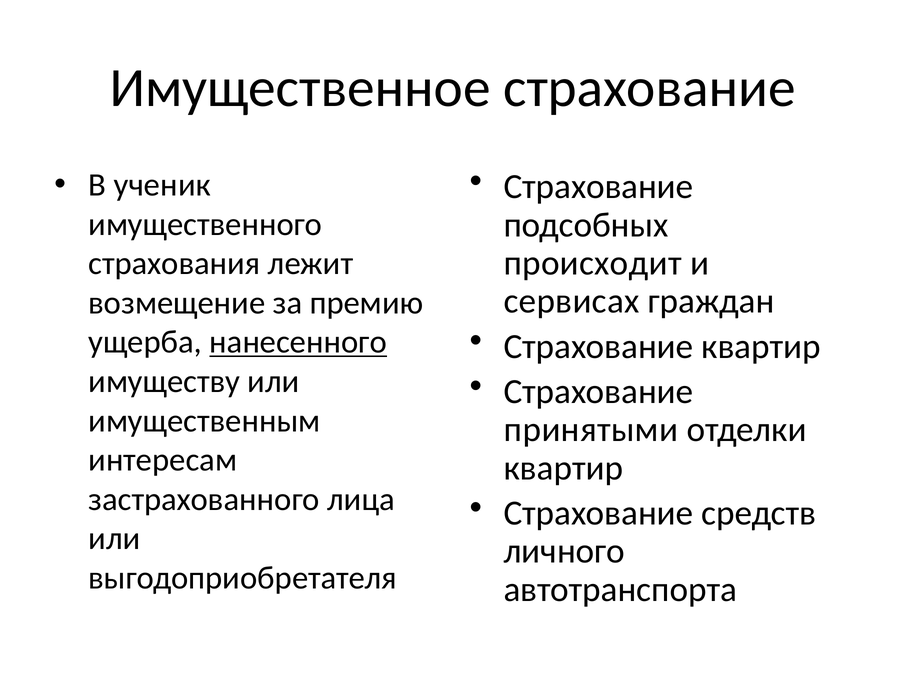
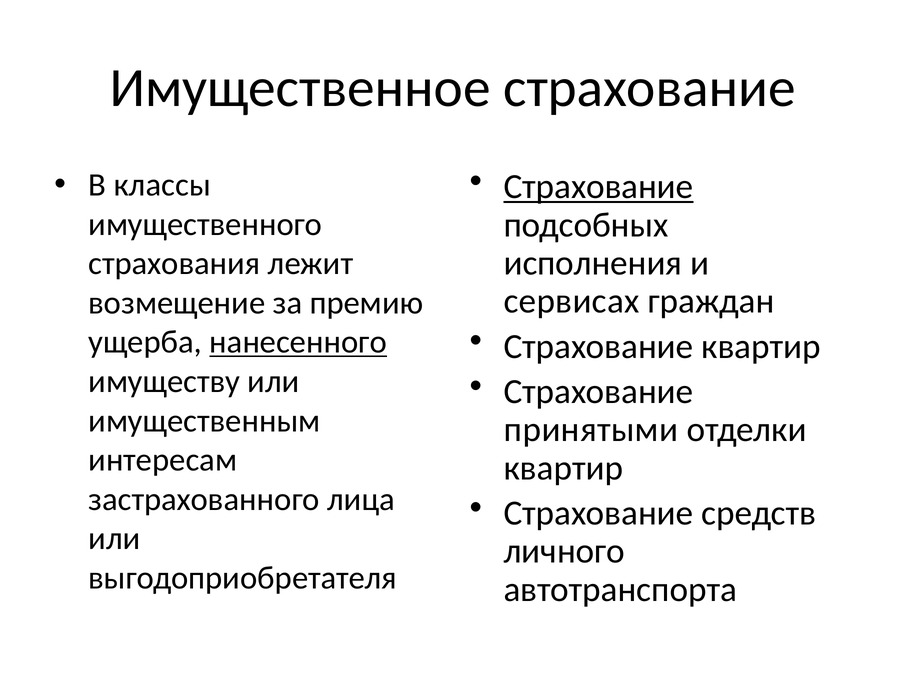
Страхование underline: none -> present (599, 187)
ученик: ученик -> классы (162, 185)
происходит: происходит -> исполнения (593, 263)
